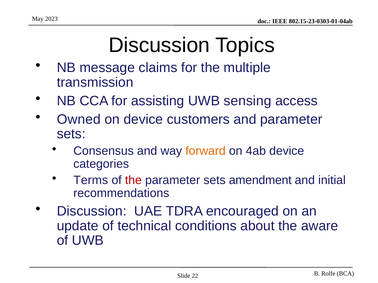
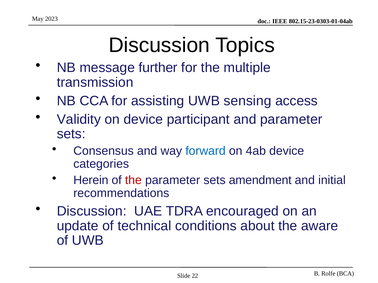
claims: claims -> further (158, 68)
Owned: Owned -> Validity (79, 119)
customers: customers -> participant (198, 119)
forward colour: orange -> blue (206, 151)
Terms: Terms -> Herein (91, 181)
